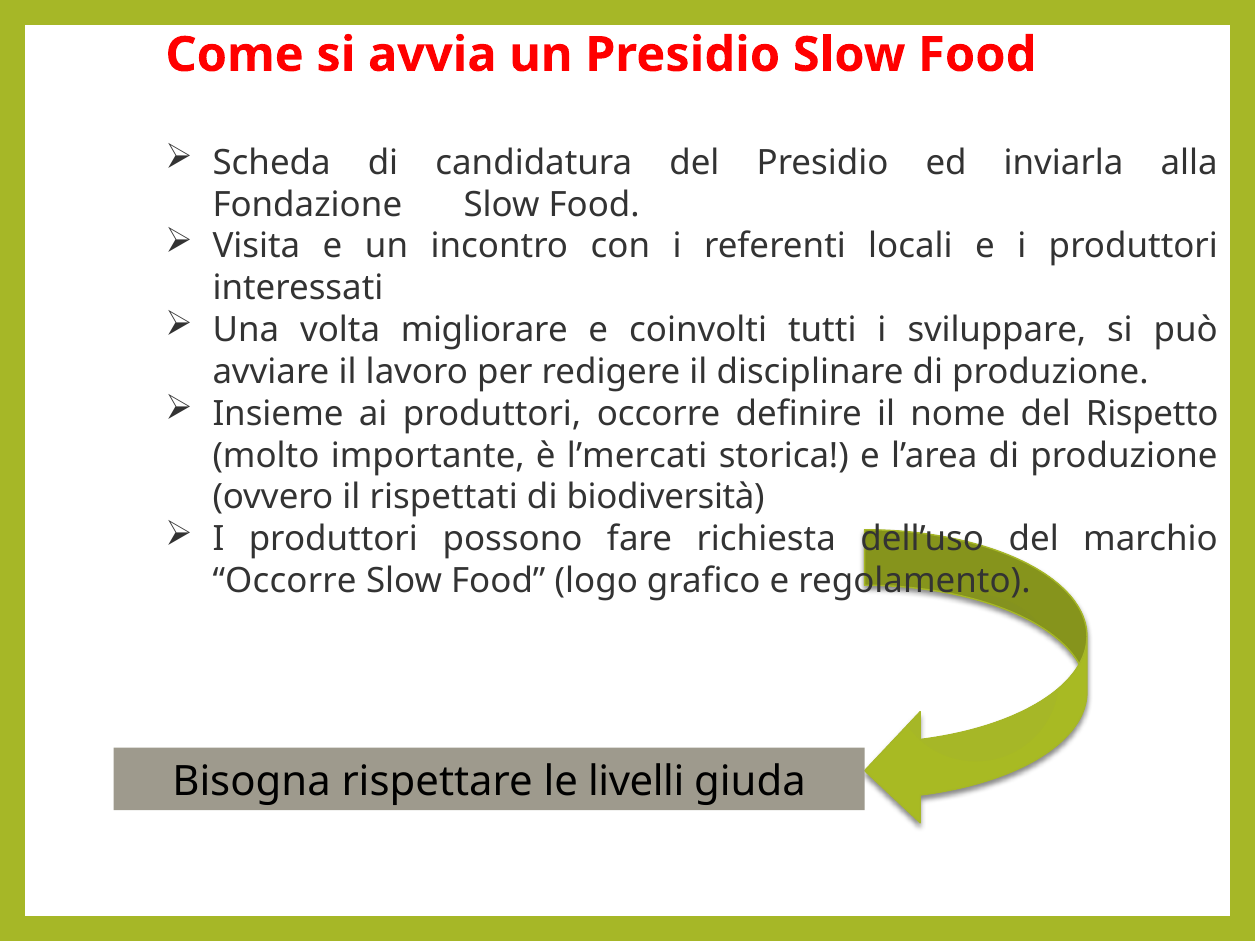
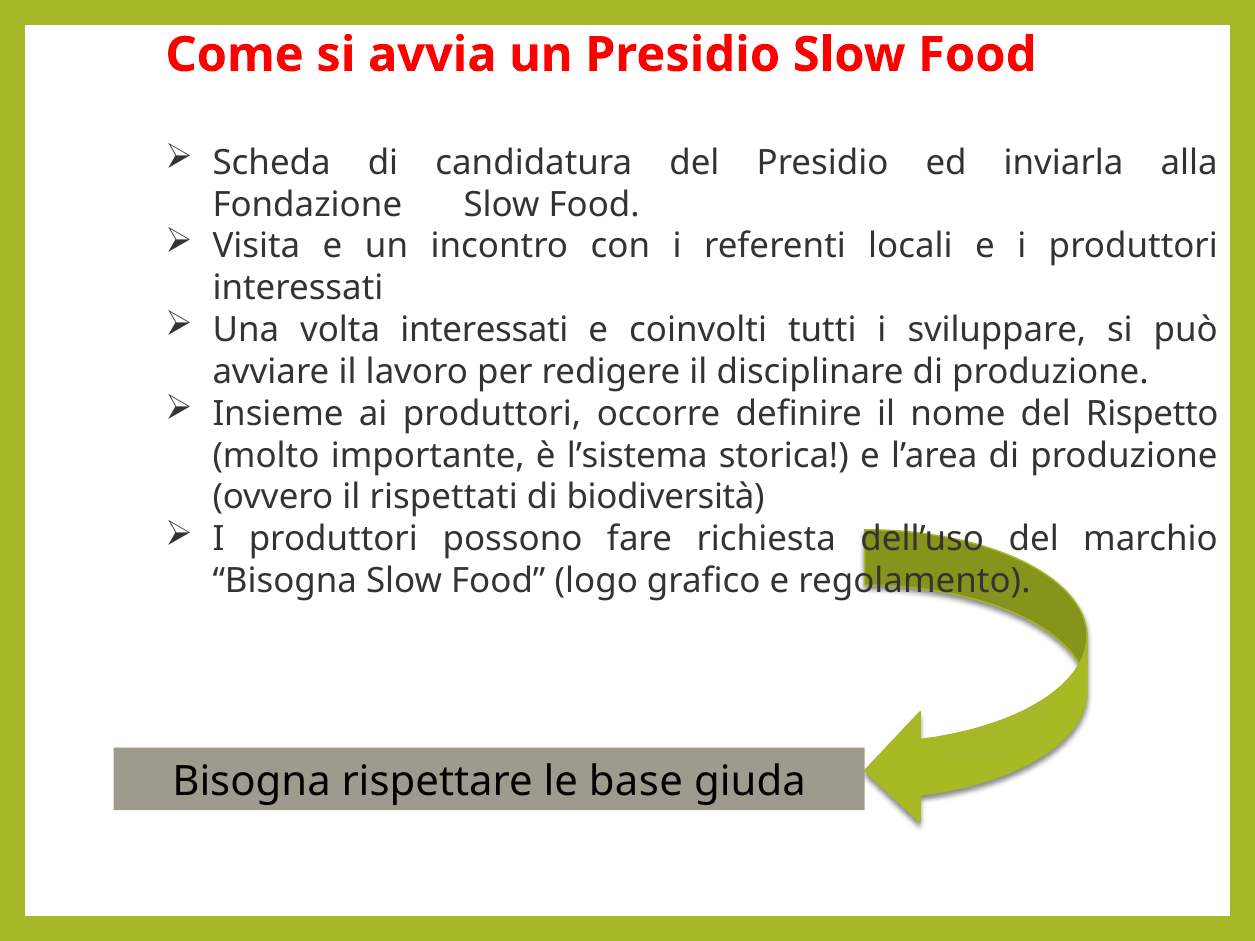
volta migliorare: migliorare -> interessati (484, 330)
l’mercati: l’mercati -> l’sistema (637, 456)
Occorre: Occorre -> Bisogna (285, 581)
livelli: livelli -> base (636, 782)
